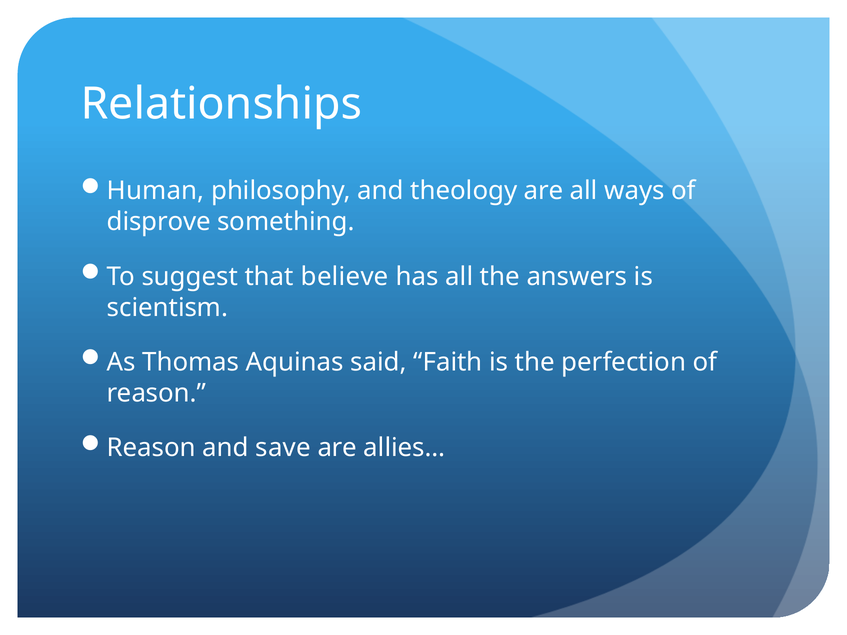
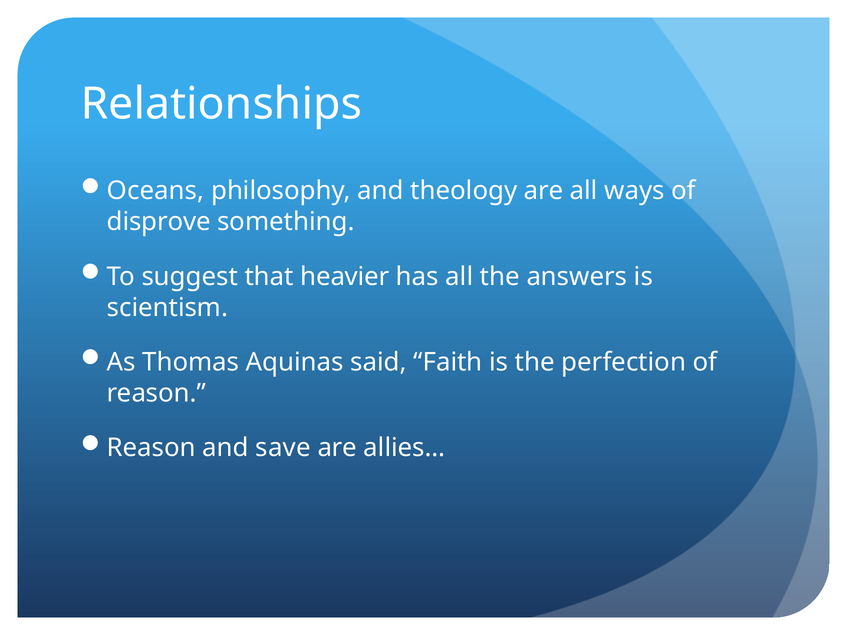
Human: Human -> Oceans (156, 191)
believe: believe -> heavier (345, 277)
